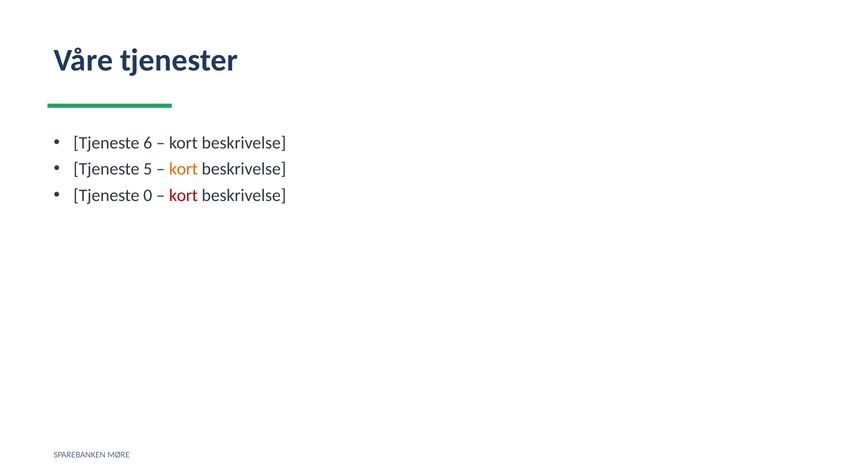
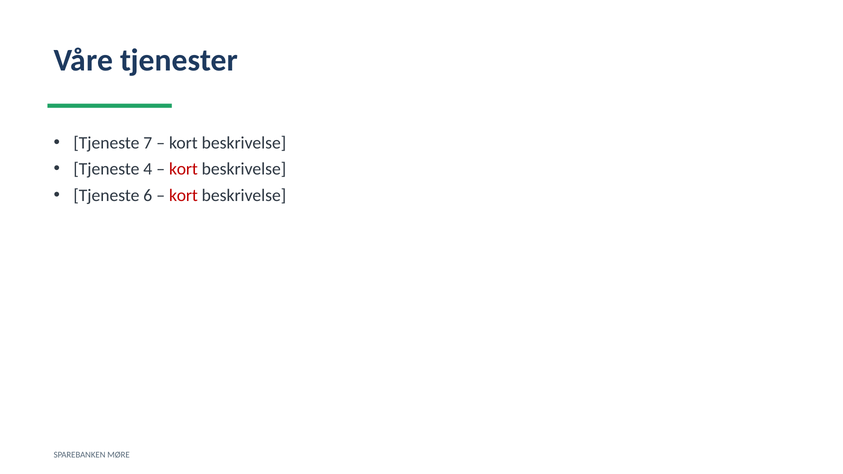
6: 6 -> 7 (148, 143)
5: 5 -> 4 (148, 169)
kort colour: orange -> red (183, 169)
0: 0 -> 6 (148, 195)
